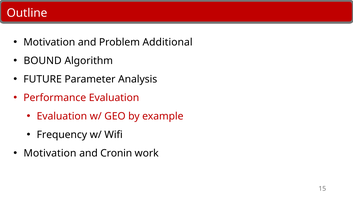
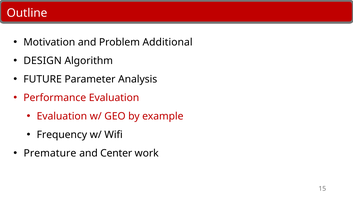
BOUND: BOUND -> DESIGN (43, 61)
Motivation: Motivation -> Premature (50, 154)
Cronin: Cronin -> Center (116, 154)
